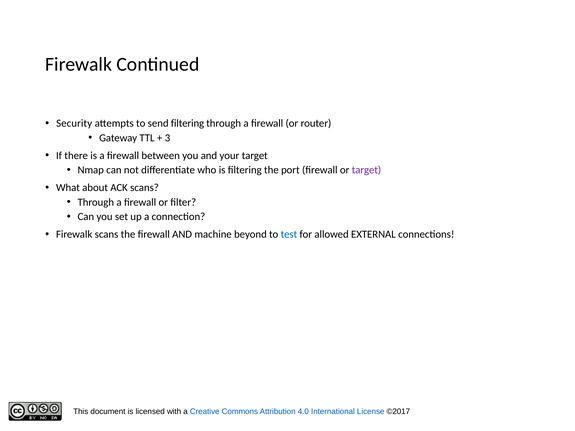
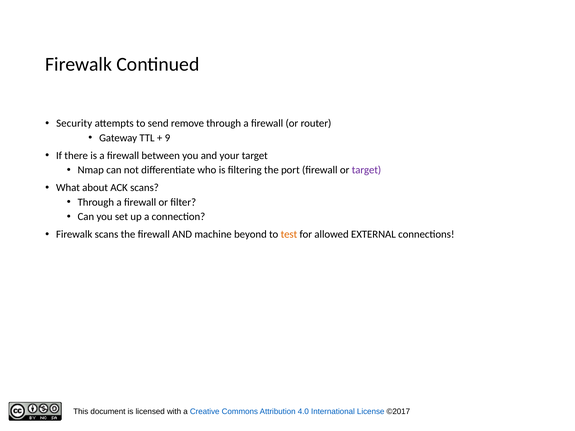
send filtering: filtering -> remove (187, 123)
3: 3 -> 9 (167, 138)
test colour: blue -> orange (289, 234)
